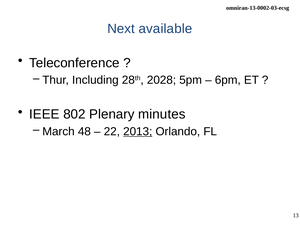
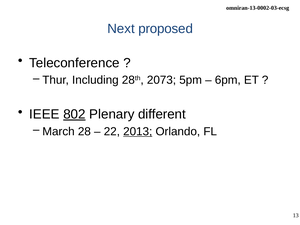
available: available -> proposed (166, 29)
2028: 2028 -> 2073 (161, 80)
802 underline: none -> present (74, 114)
minutes: minutes -> different (162, 114)
48: 48 -> 28 (84, 132)
